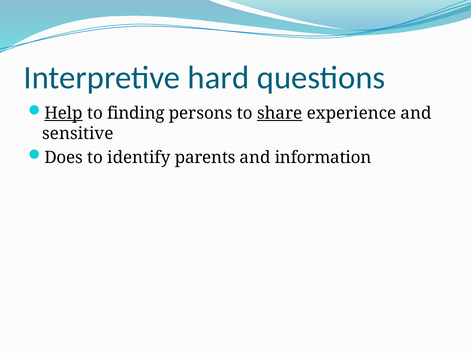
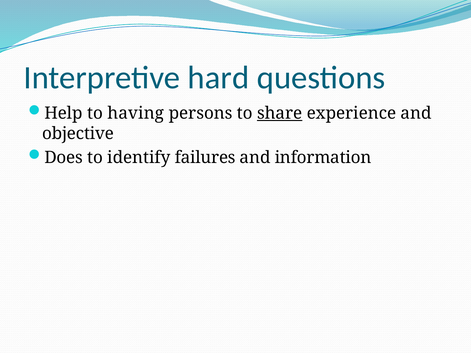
Help underline: present -> none (63, 113)
finding: finding -> having (136, 113)
sensitive: sensitive -> objective (78, 134)
parents: parents -> failures (205, 158)
